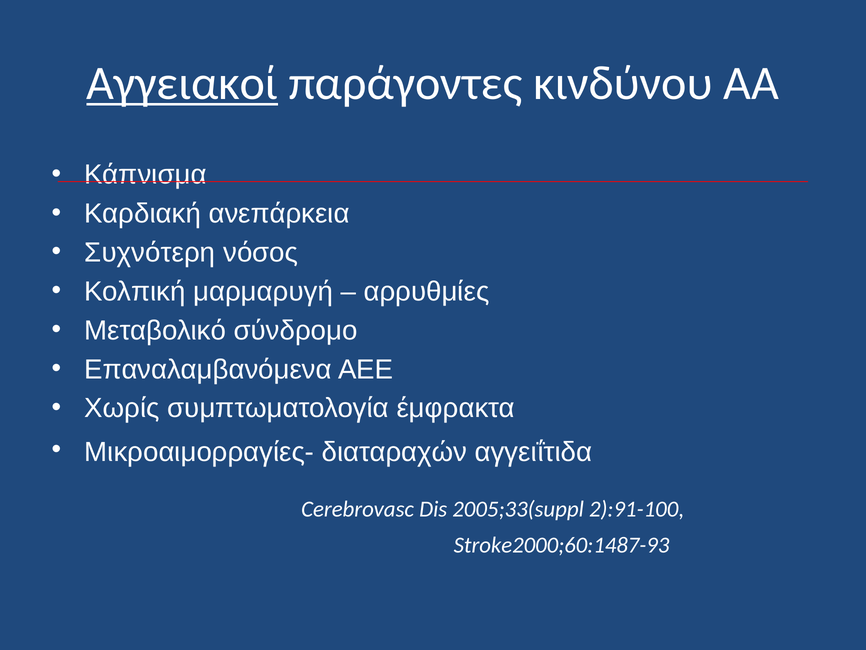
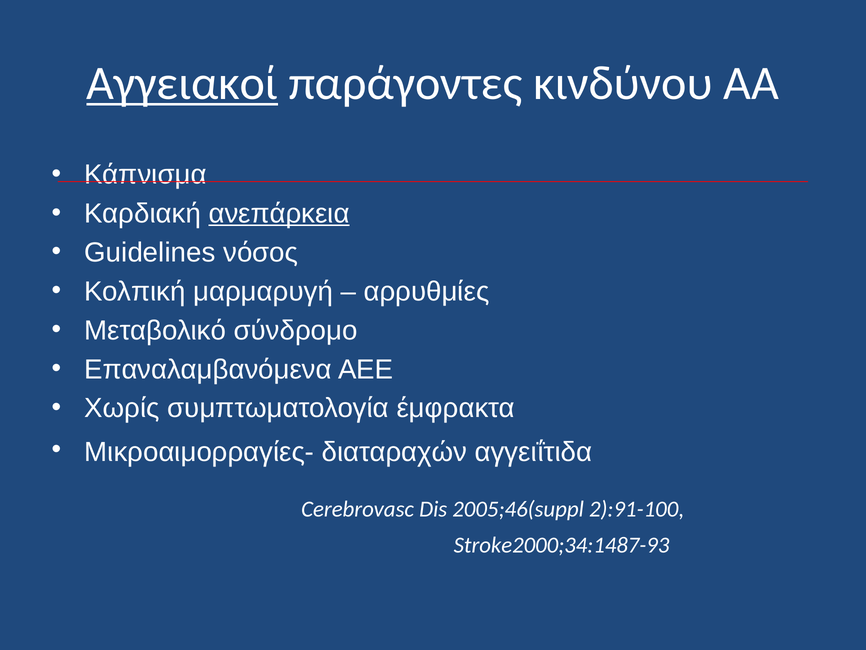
ανεπάρκεια underline: none -> present (279, 213)
Συχνότερη: Συχνότερη -> Guidelines (150, 252)
2005;33(suppl: 2005;33(suppl -> 2005;46(suppl (518, 509)
Stroke2000;60:1487-93: Stroke2000;60:1487-93 -> Stroke2000;34:1487-93 (562, 545)
